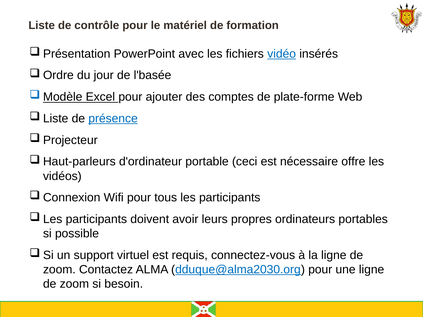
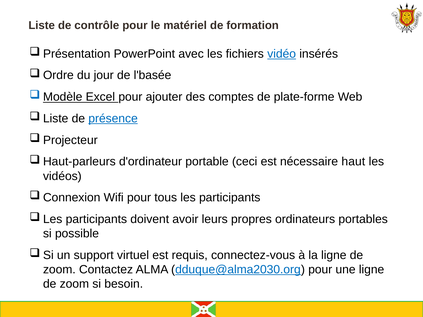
offre: offre -> haut (353, 162)
